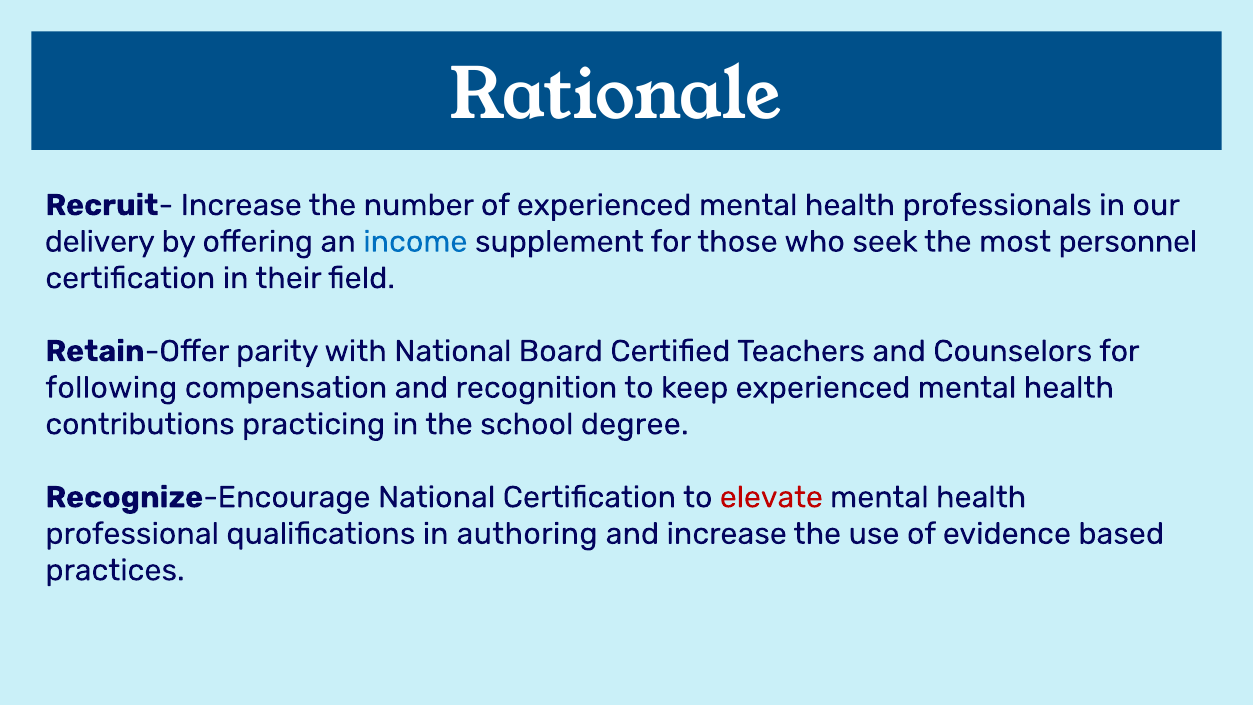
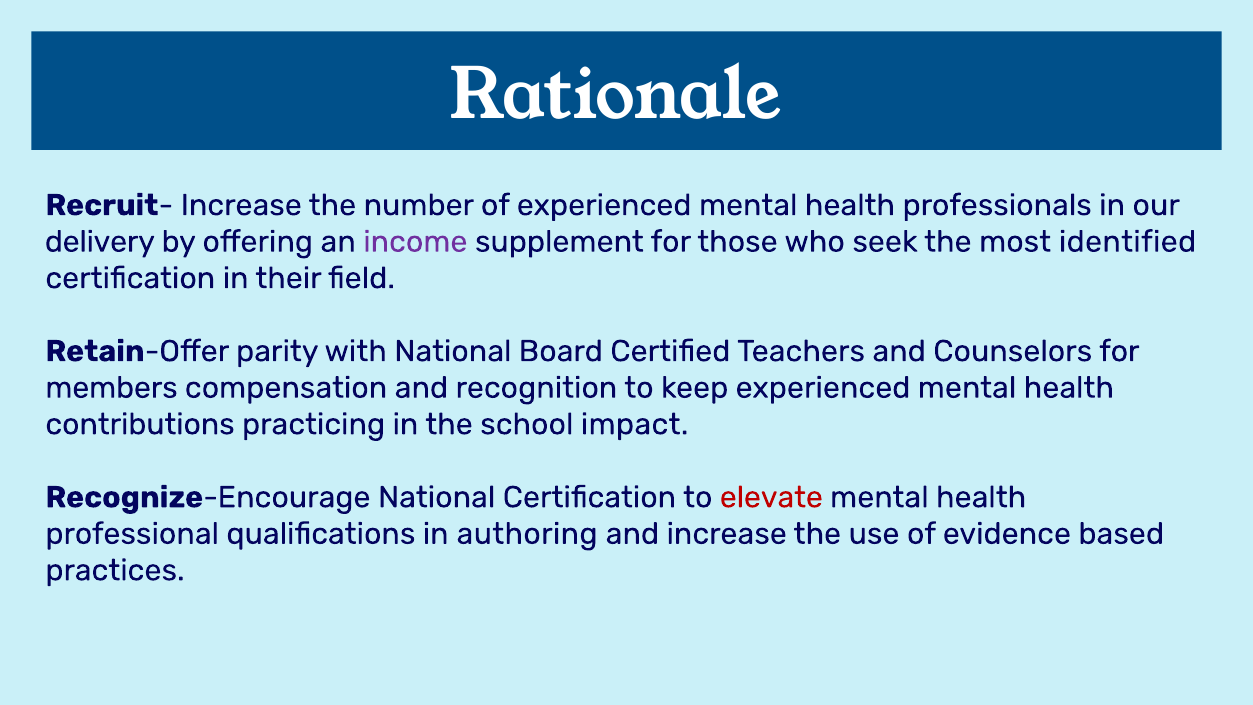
income colour: blue -> purple (415, 242)
personnel: personnel -> identified (1128, 242)
following: following -> members (112, 388)
degree: degree -> impact (635, 424)
